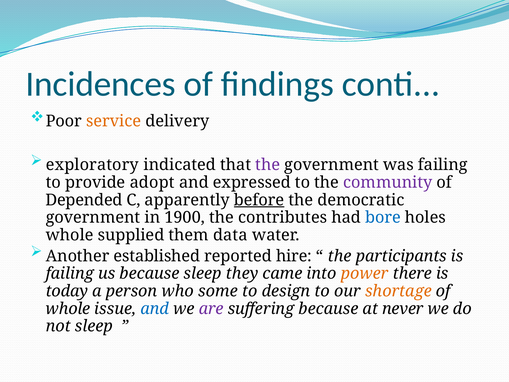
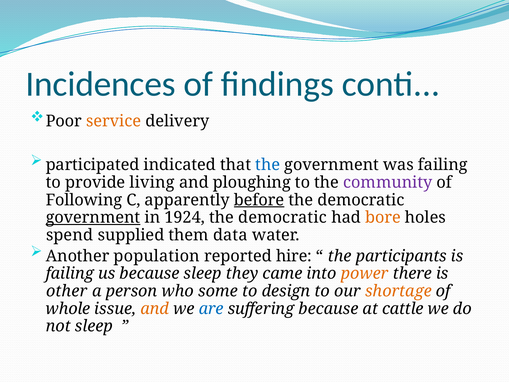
exploratory: exploratory -> participated (93, 165)
the colour: purple -> blue (268, 165)
adopt: adopt -> living (152, 182)
expressed: expressed -> ploughing (252, 182)
Depended: Depended -> Following (84, 200)
government underline: none -> present (93, 217)
1900: 1900 -> 1924 (185, 217)
contributes: contributes -> democratic (283, 217)
bore colour: blue -> orange (383, 217)
whole: whole -> spend (70, 235)
established: established -> population (157, 256)
today: today -> other (67, 291)
and colour: blue -> orange (155, 308)
are colour: purple -> blue (211, 308)
never: never -> cattle (403, 308)
